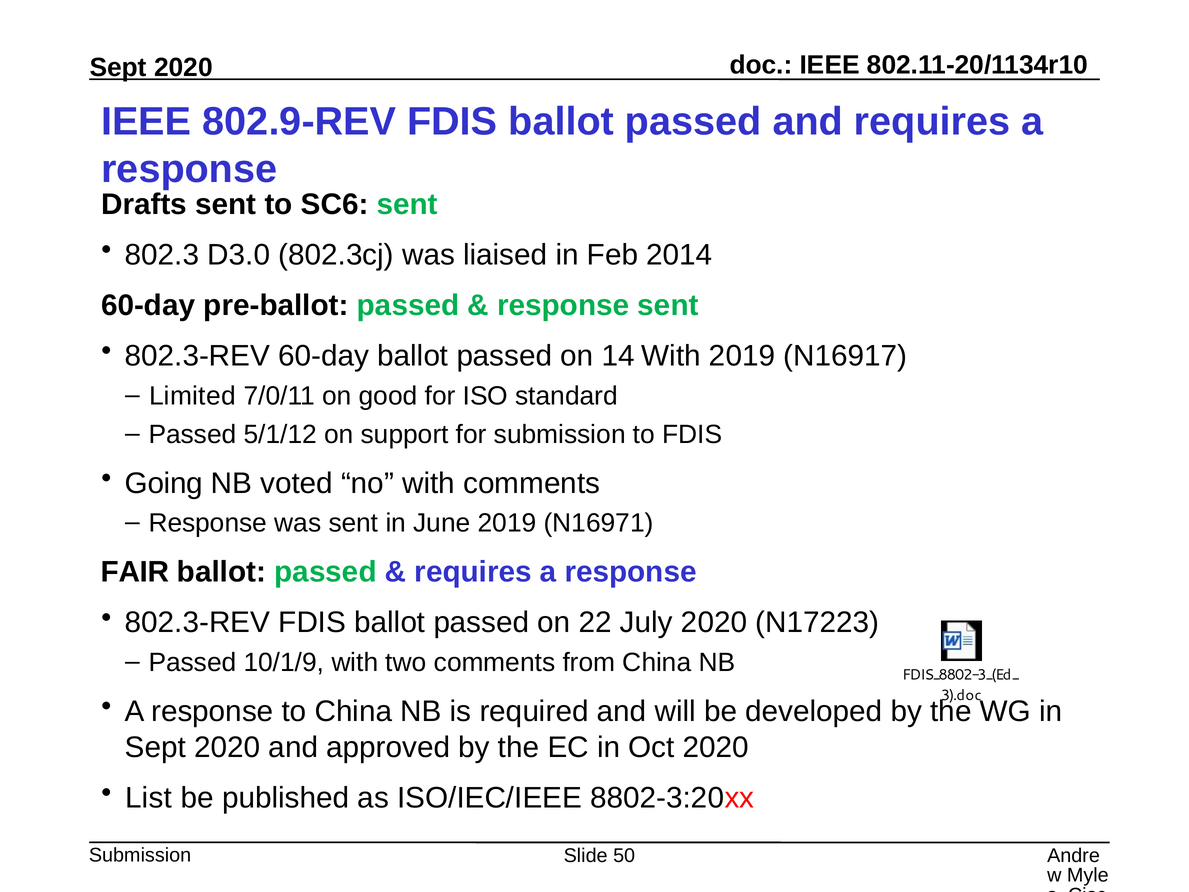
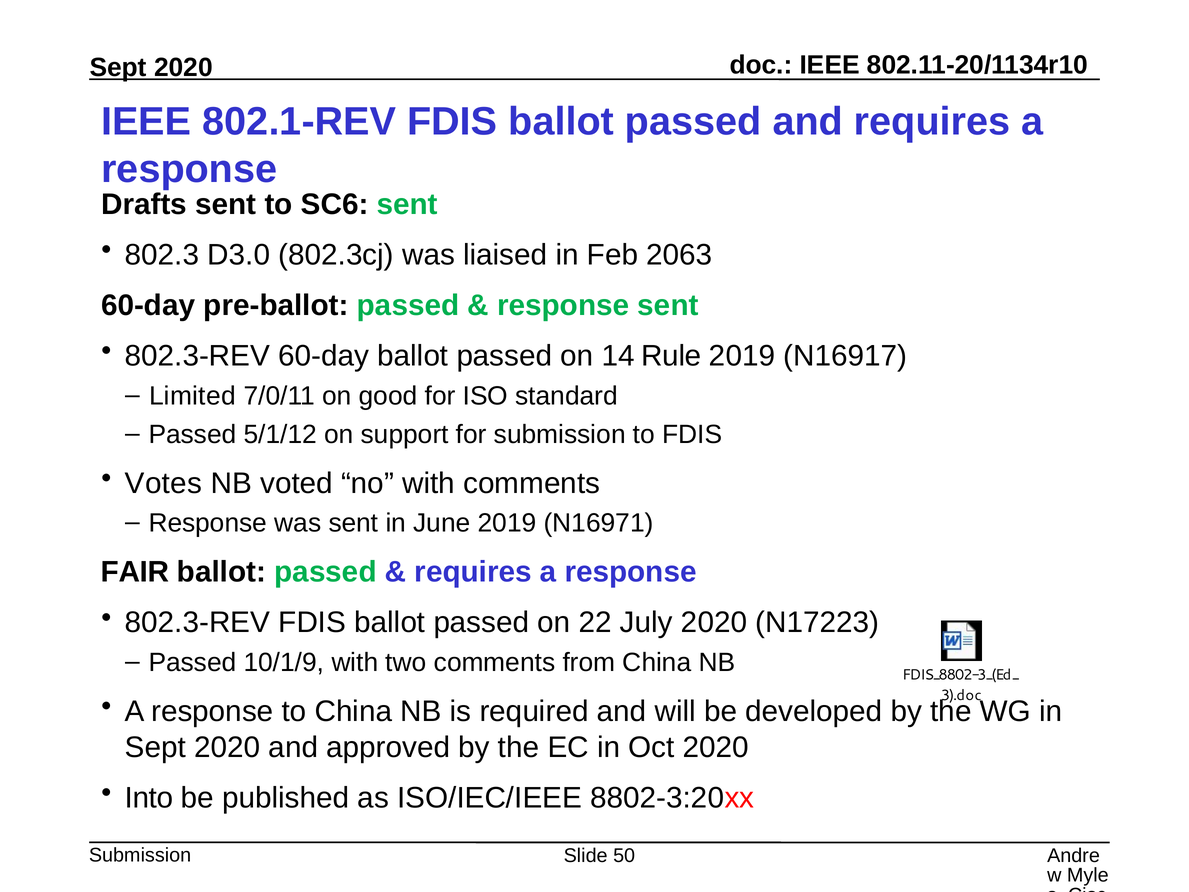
802.9-REV: 802.9-REV -> 802.1-REV (299, 122)
2014: 2014 -> 2063 (679, 255)
14 With: With -> Rule (671, 356)
Going: Going -> Votes (164, 483)
List: List -> Into (149, 798)
